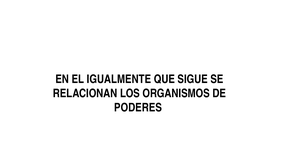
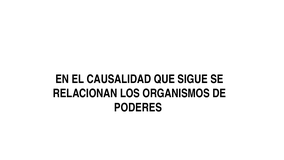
IGUALMENTE: IGUALMENTE -> CAUSALIDAD (119, 79)
